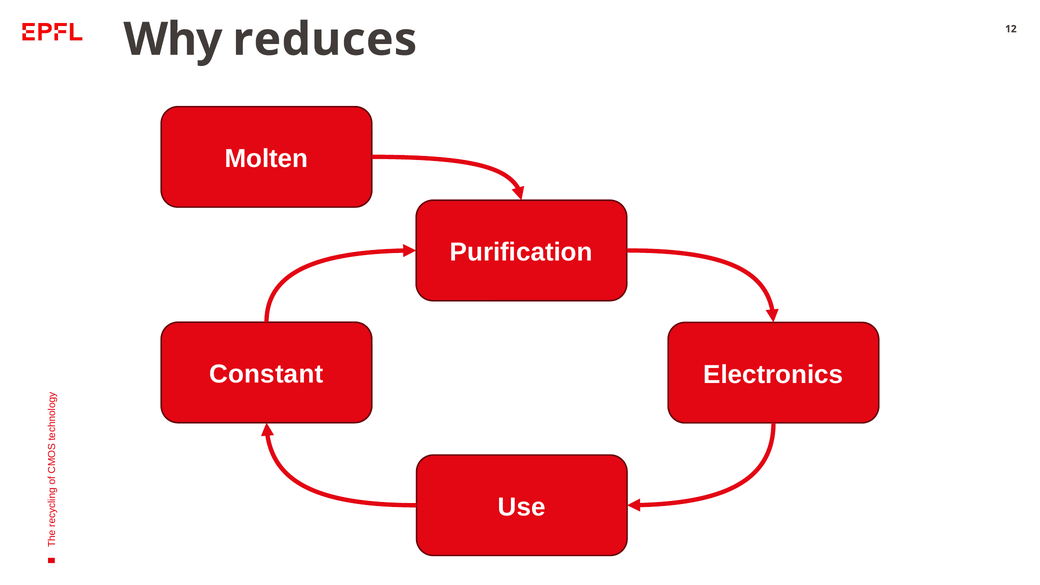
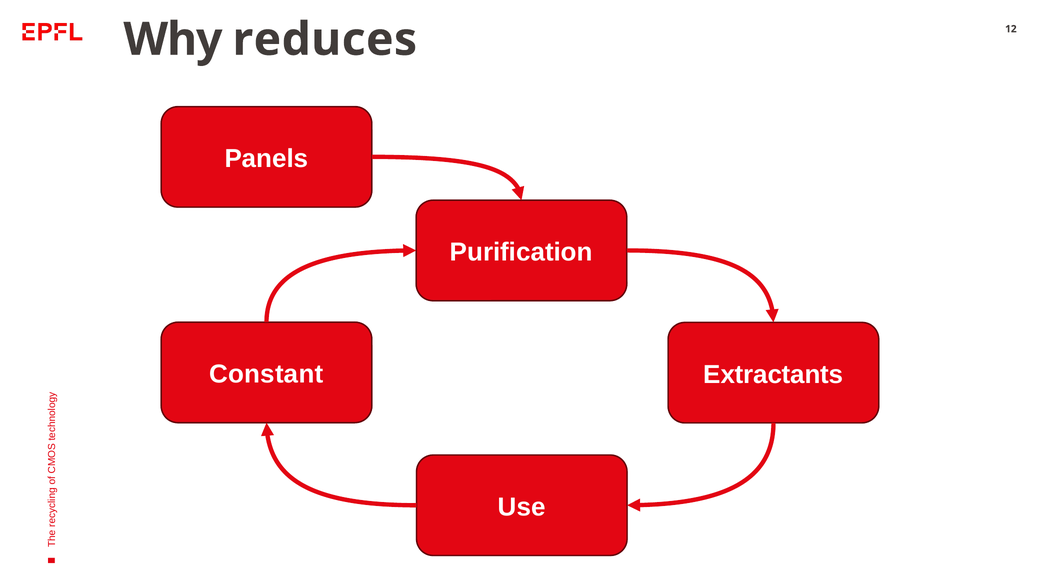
Molten: Molten -> Panels (266, 159)
Electronics: Electronics -> Extractants (773, 374)
